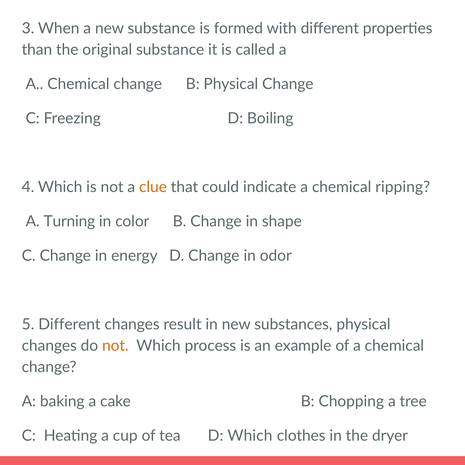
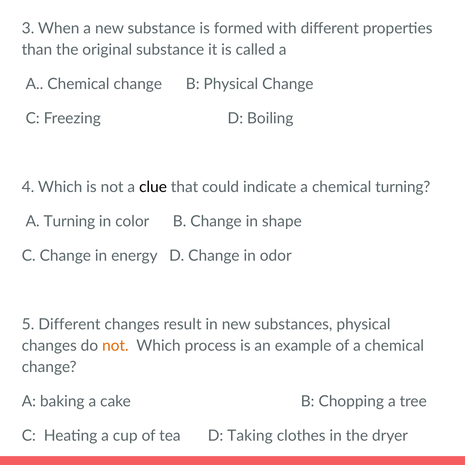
clue colour: orange -> black (153, 187)
chemical ripping: ripping -> turning (403, 187)
D Which: Which -> Taking (250, 436)
